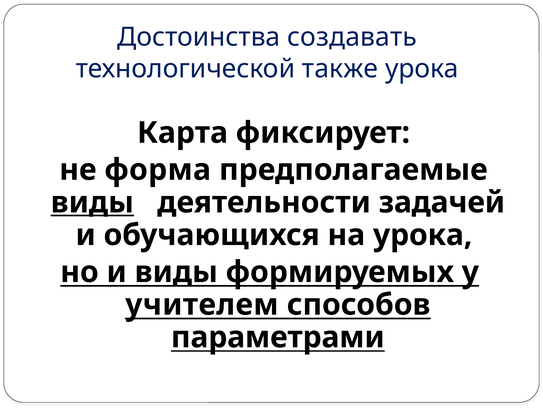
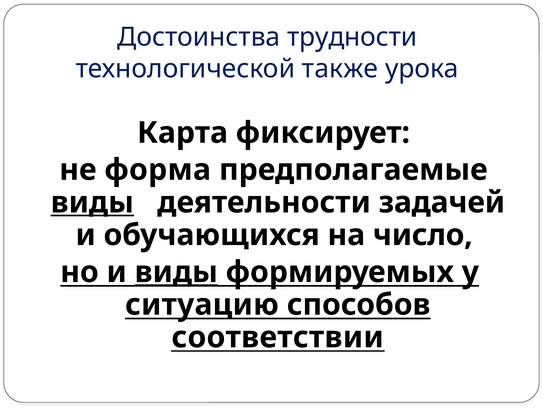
создавать: создавать -> трудности (352, 37)
на урока: урока -> число (423, 235)
виды underline: none -> present (176, 272)
учителем: учителем -> ситуацию (202, 304)
параметрами: параметрами -> соответствии (278, 337)
